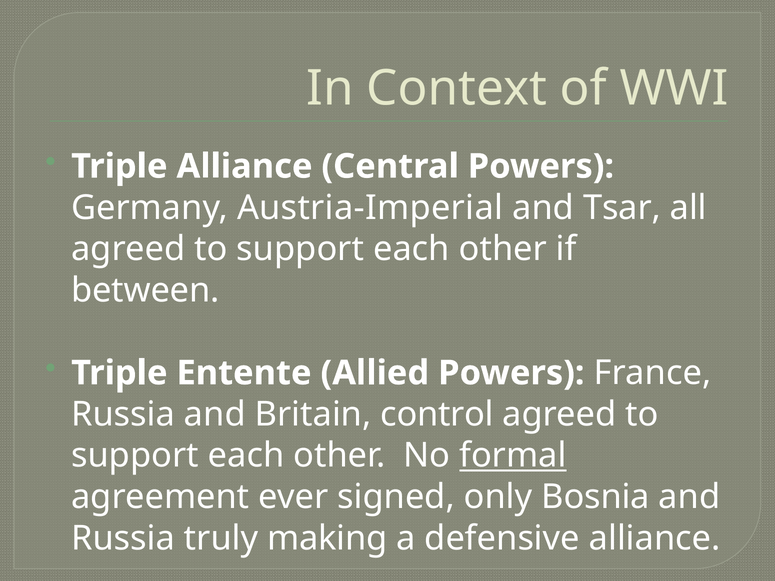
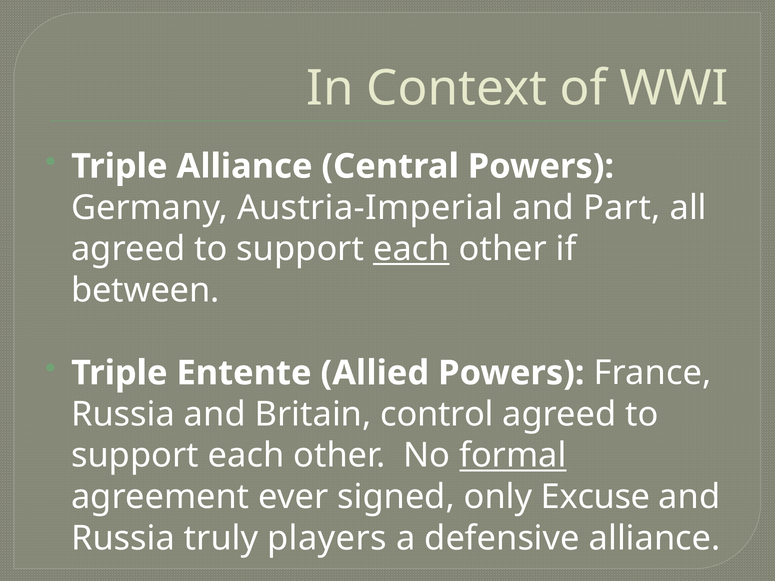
Tsar: Tsar -> Part (622, 208)
each underline: none -> present (411, 249)
Bosnia: Bosnia -> Excuse (596, 497)
making: making -> players (327, 539)
